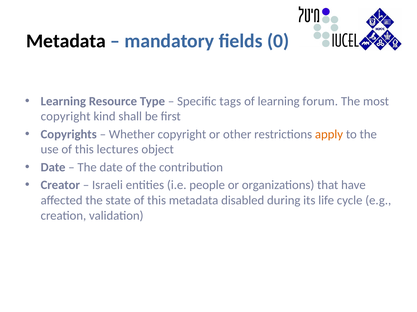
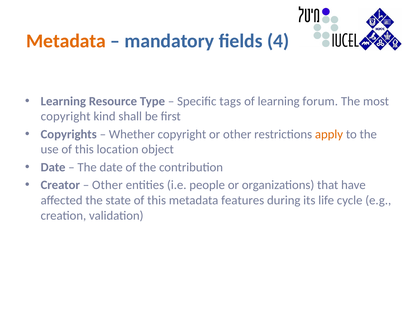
Metadata colour: black -> orange (66, 41)
0: 0 -> 4 (278, 41)
lectures: lectures -> location (118, 150)
Israeli: Israeli -> Other (107, 185)
disabled: disabled -> features (243, 201)
